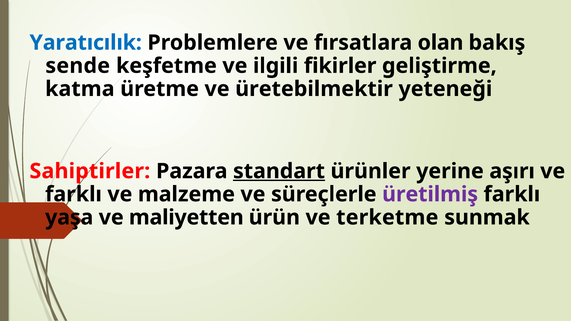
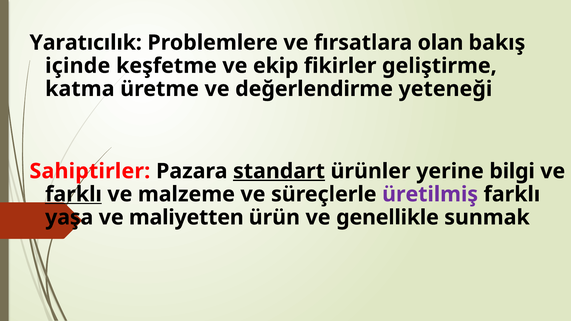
Yaratıcılık colour: blue -> black (86, 43)
sende: sende -> içinde (78, 66)
ilgili: ilgili -> ekip (276, 66)
üretebilmektir: üretebilmektir -> değerlendirme (314, 89)
aşırı: aşırı -> bilgi (512, 171)
farklı underline: none -> present (73, 194)
terketme: terketme -> genellikle (387, 218)
